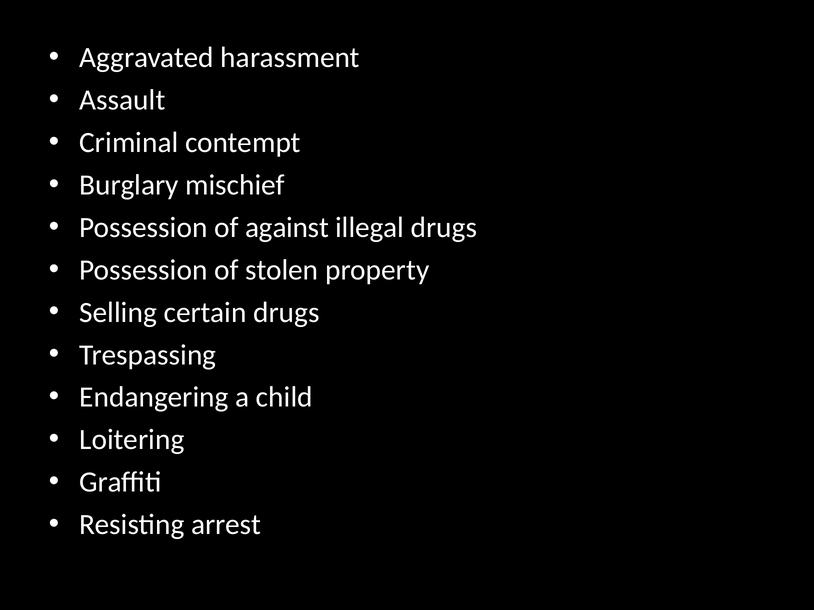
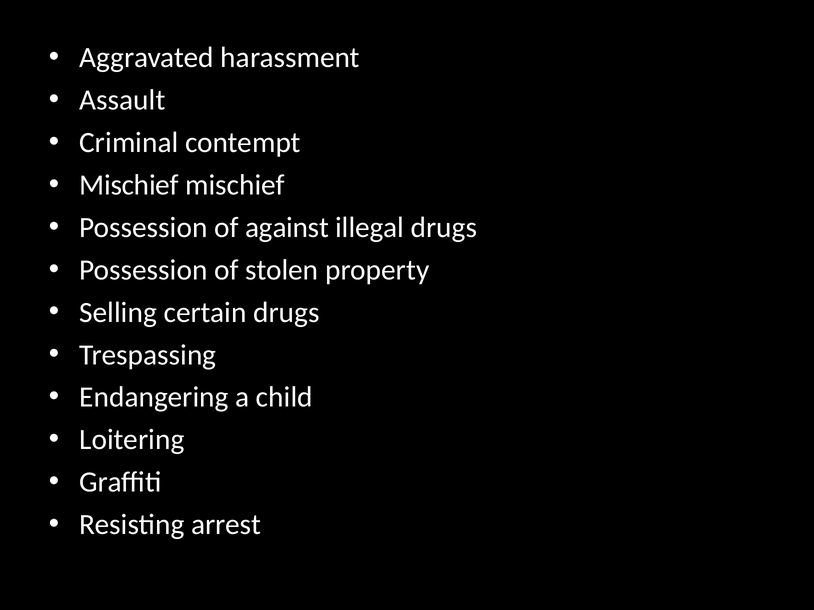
Burglary: Burglary -> Mischief (129, 185)
